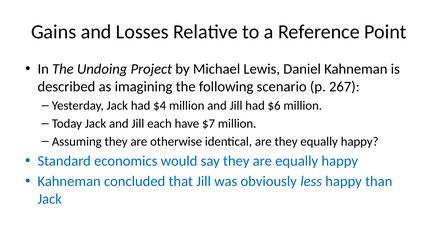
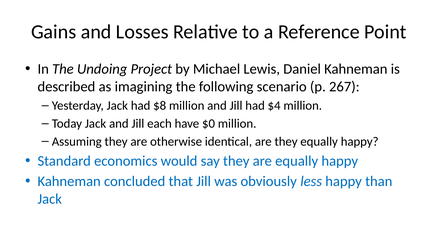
$4: $4 -> $8 (160, 105)
$6: $6 -> $4 (274, 105)
$7: $7 -> $0 (209, 123)
